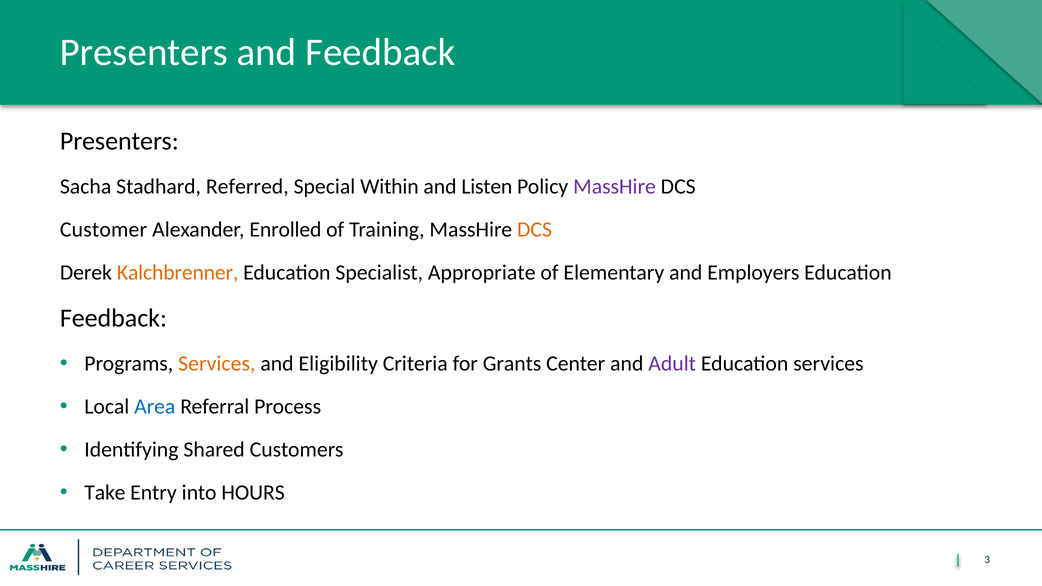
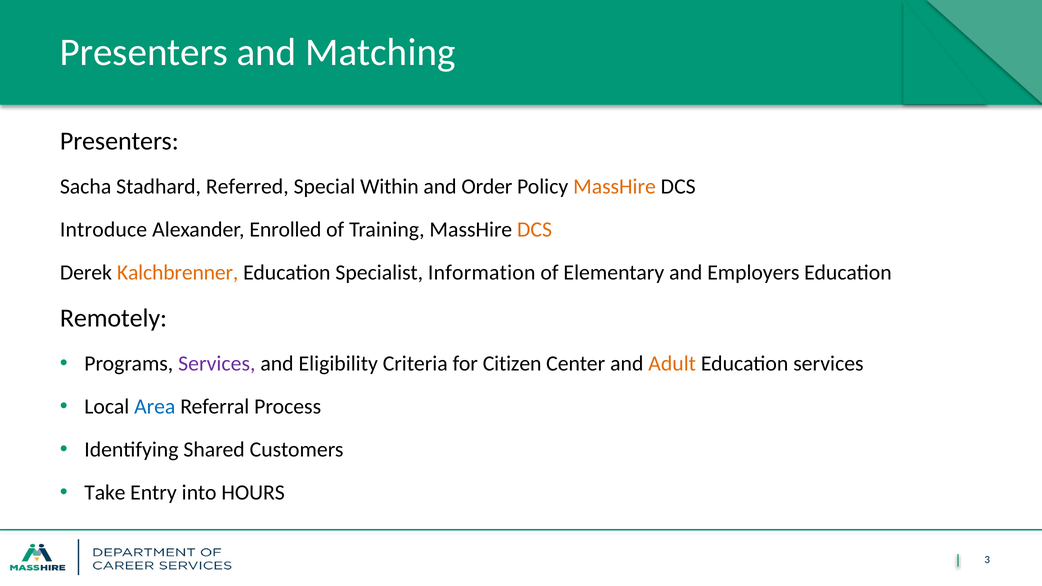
and Feedback: Feedback -> Matching (380, 52)
Listen: Listen -> Order (487, 187)
MassHire colour: purple -> orange (615, 187)
Customer: Customer -> Introduce (104, 230)
Appropriate: Appropriate -> Information (482, 273)
Feedback: Feedback -> Remotely (113, 318)
Services colour: orange -> purple (217, 363)
Grants: Grants -> Citizen (512, 363)
Adult colour: purple -> orange (672, 363)
